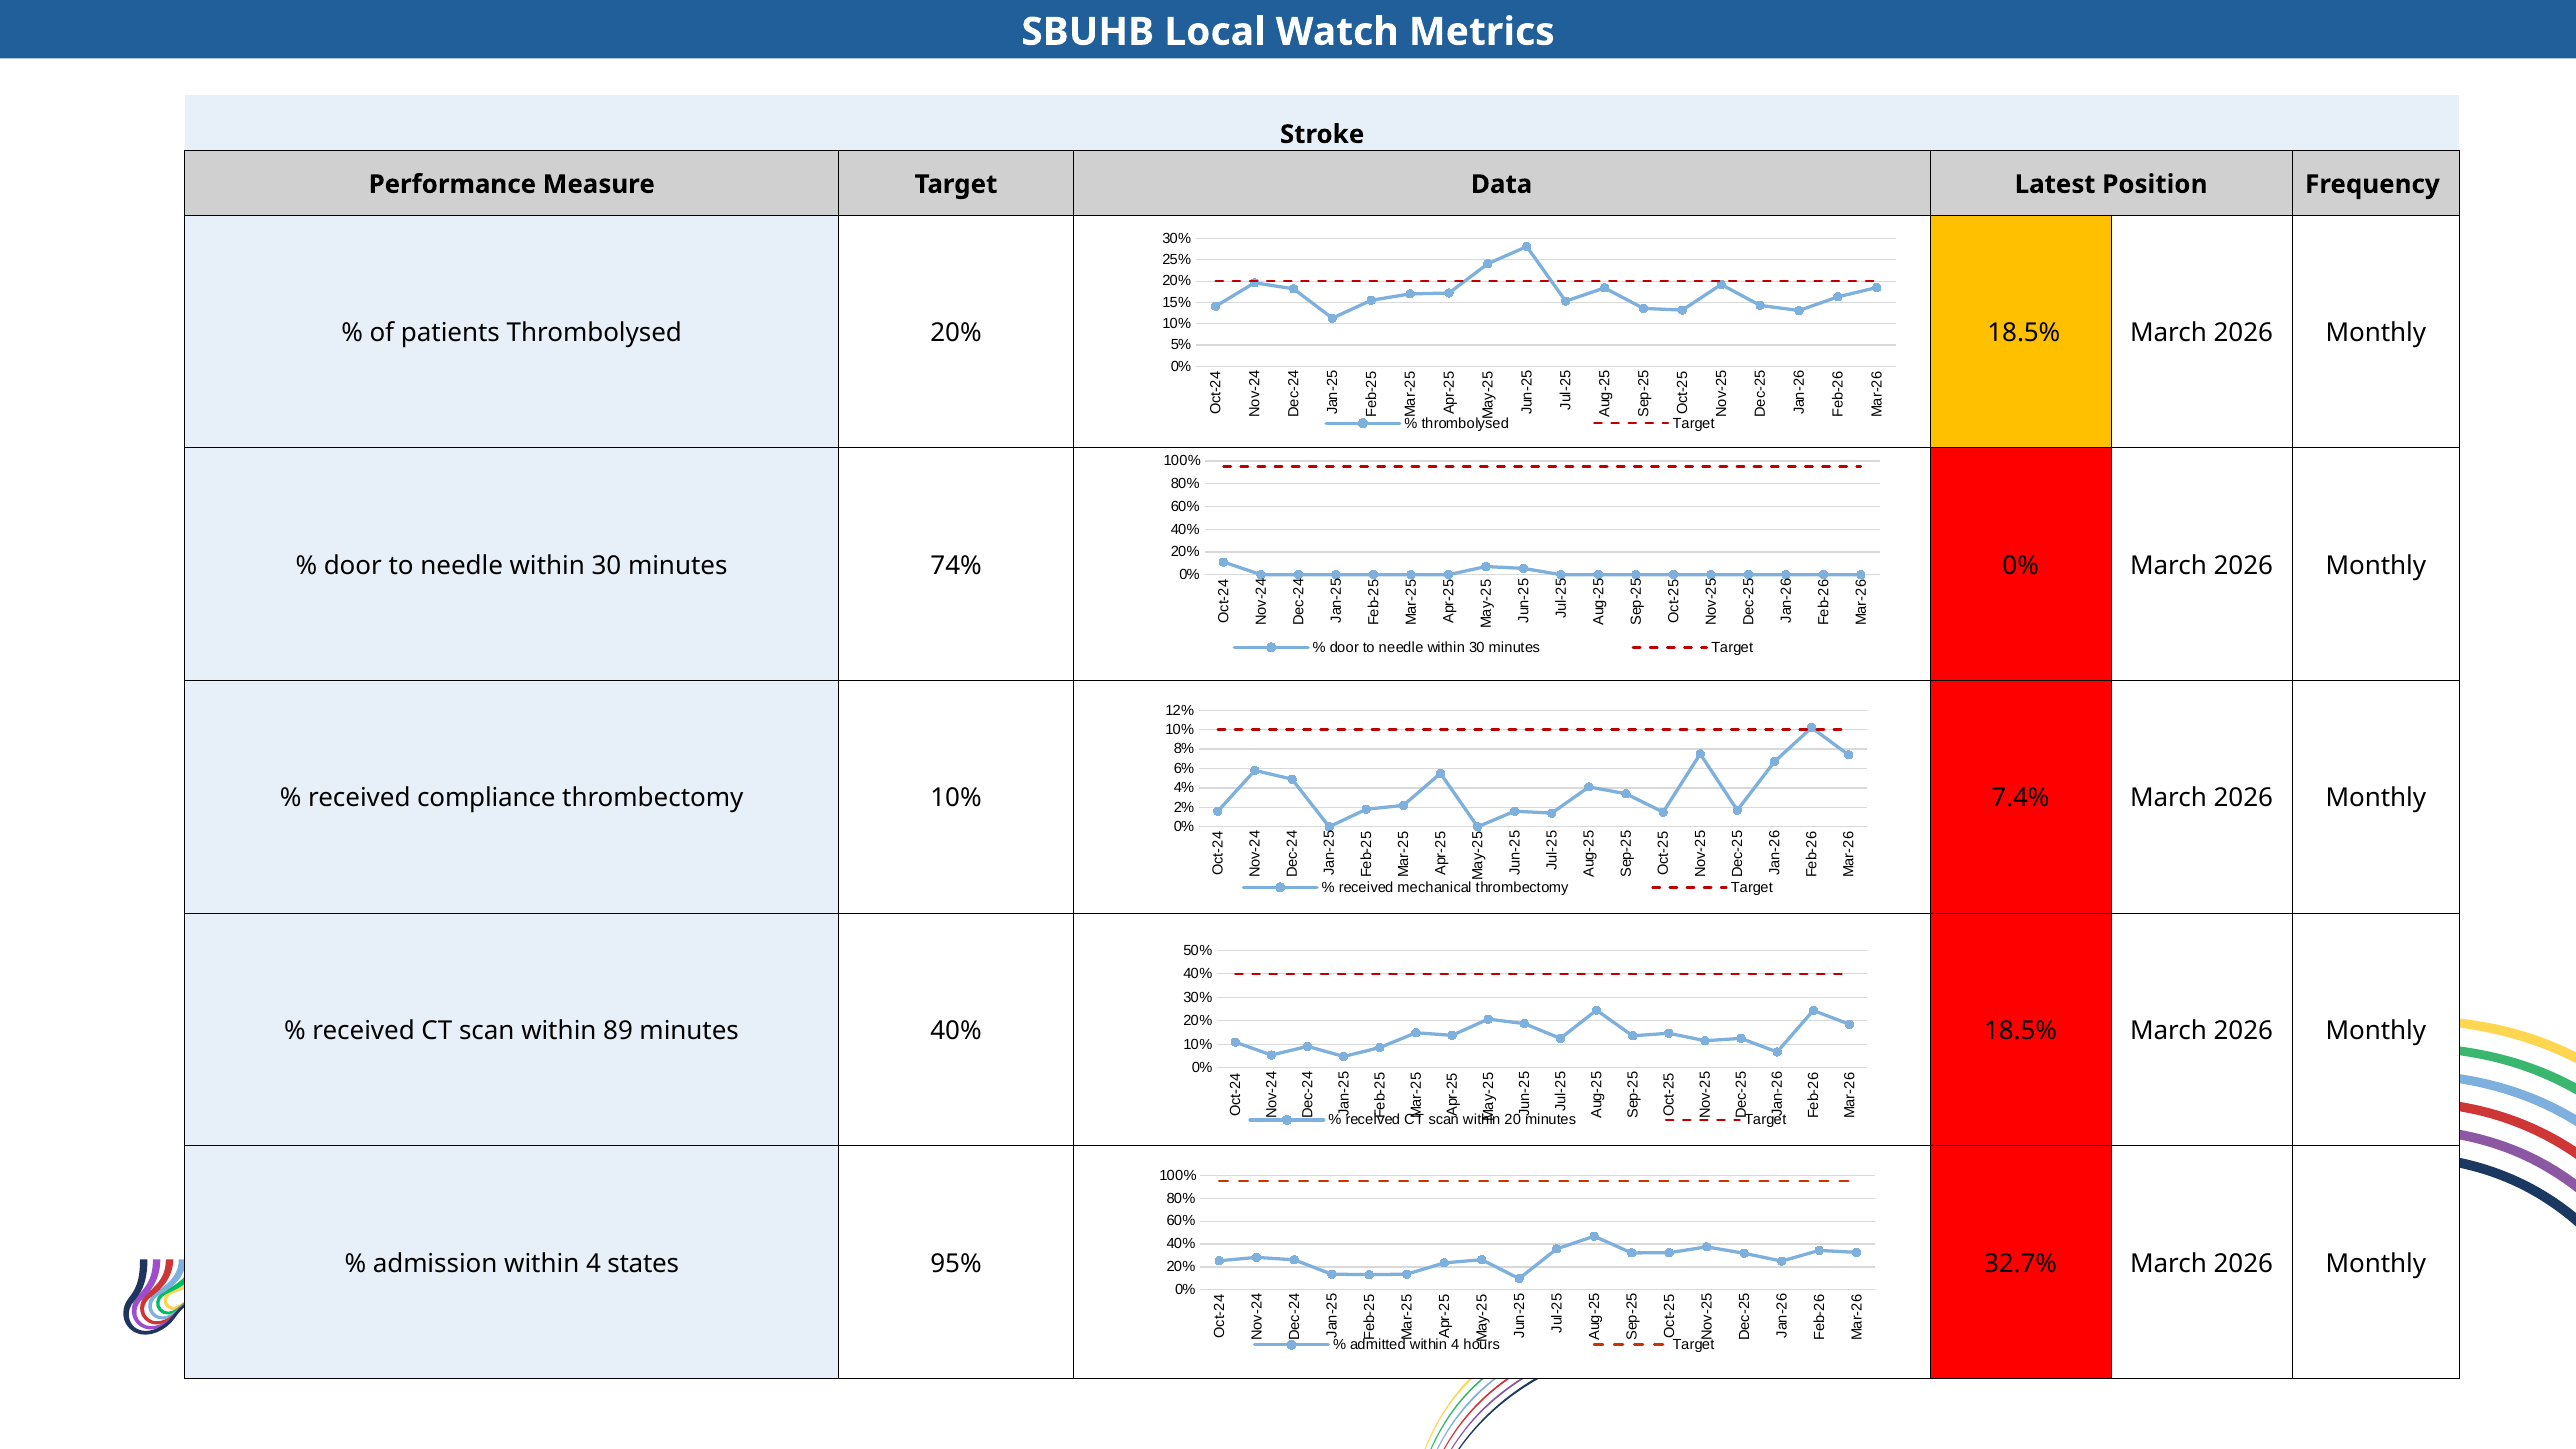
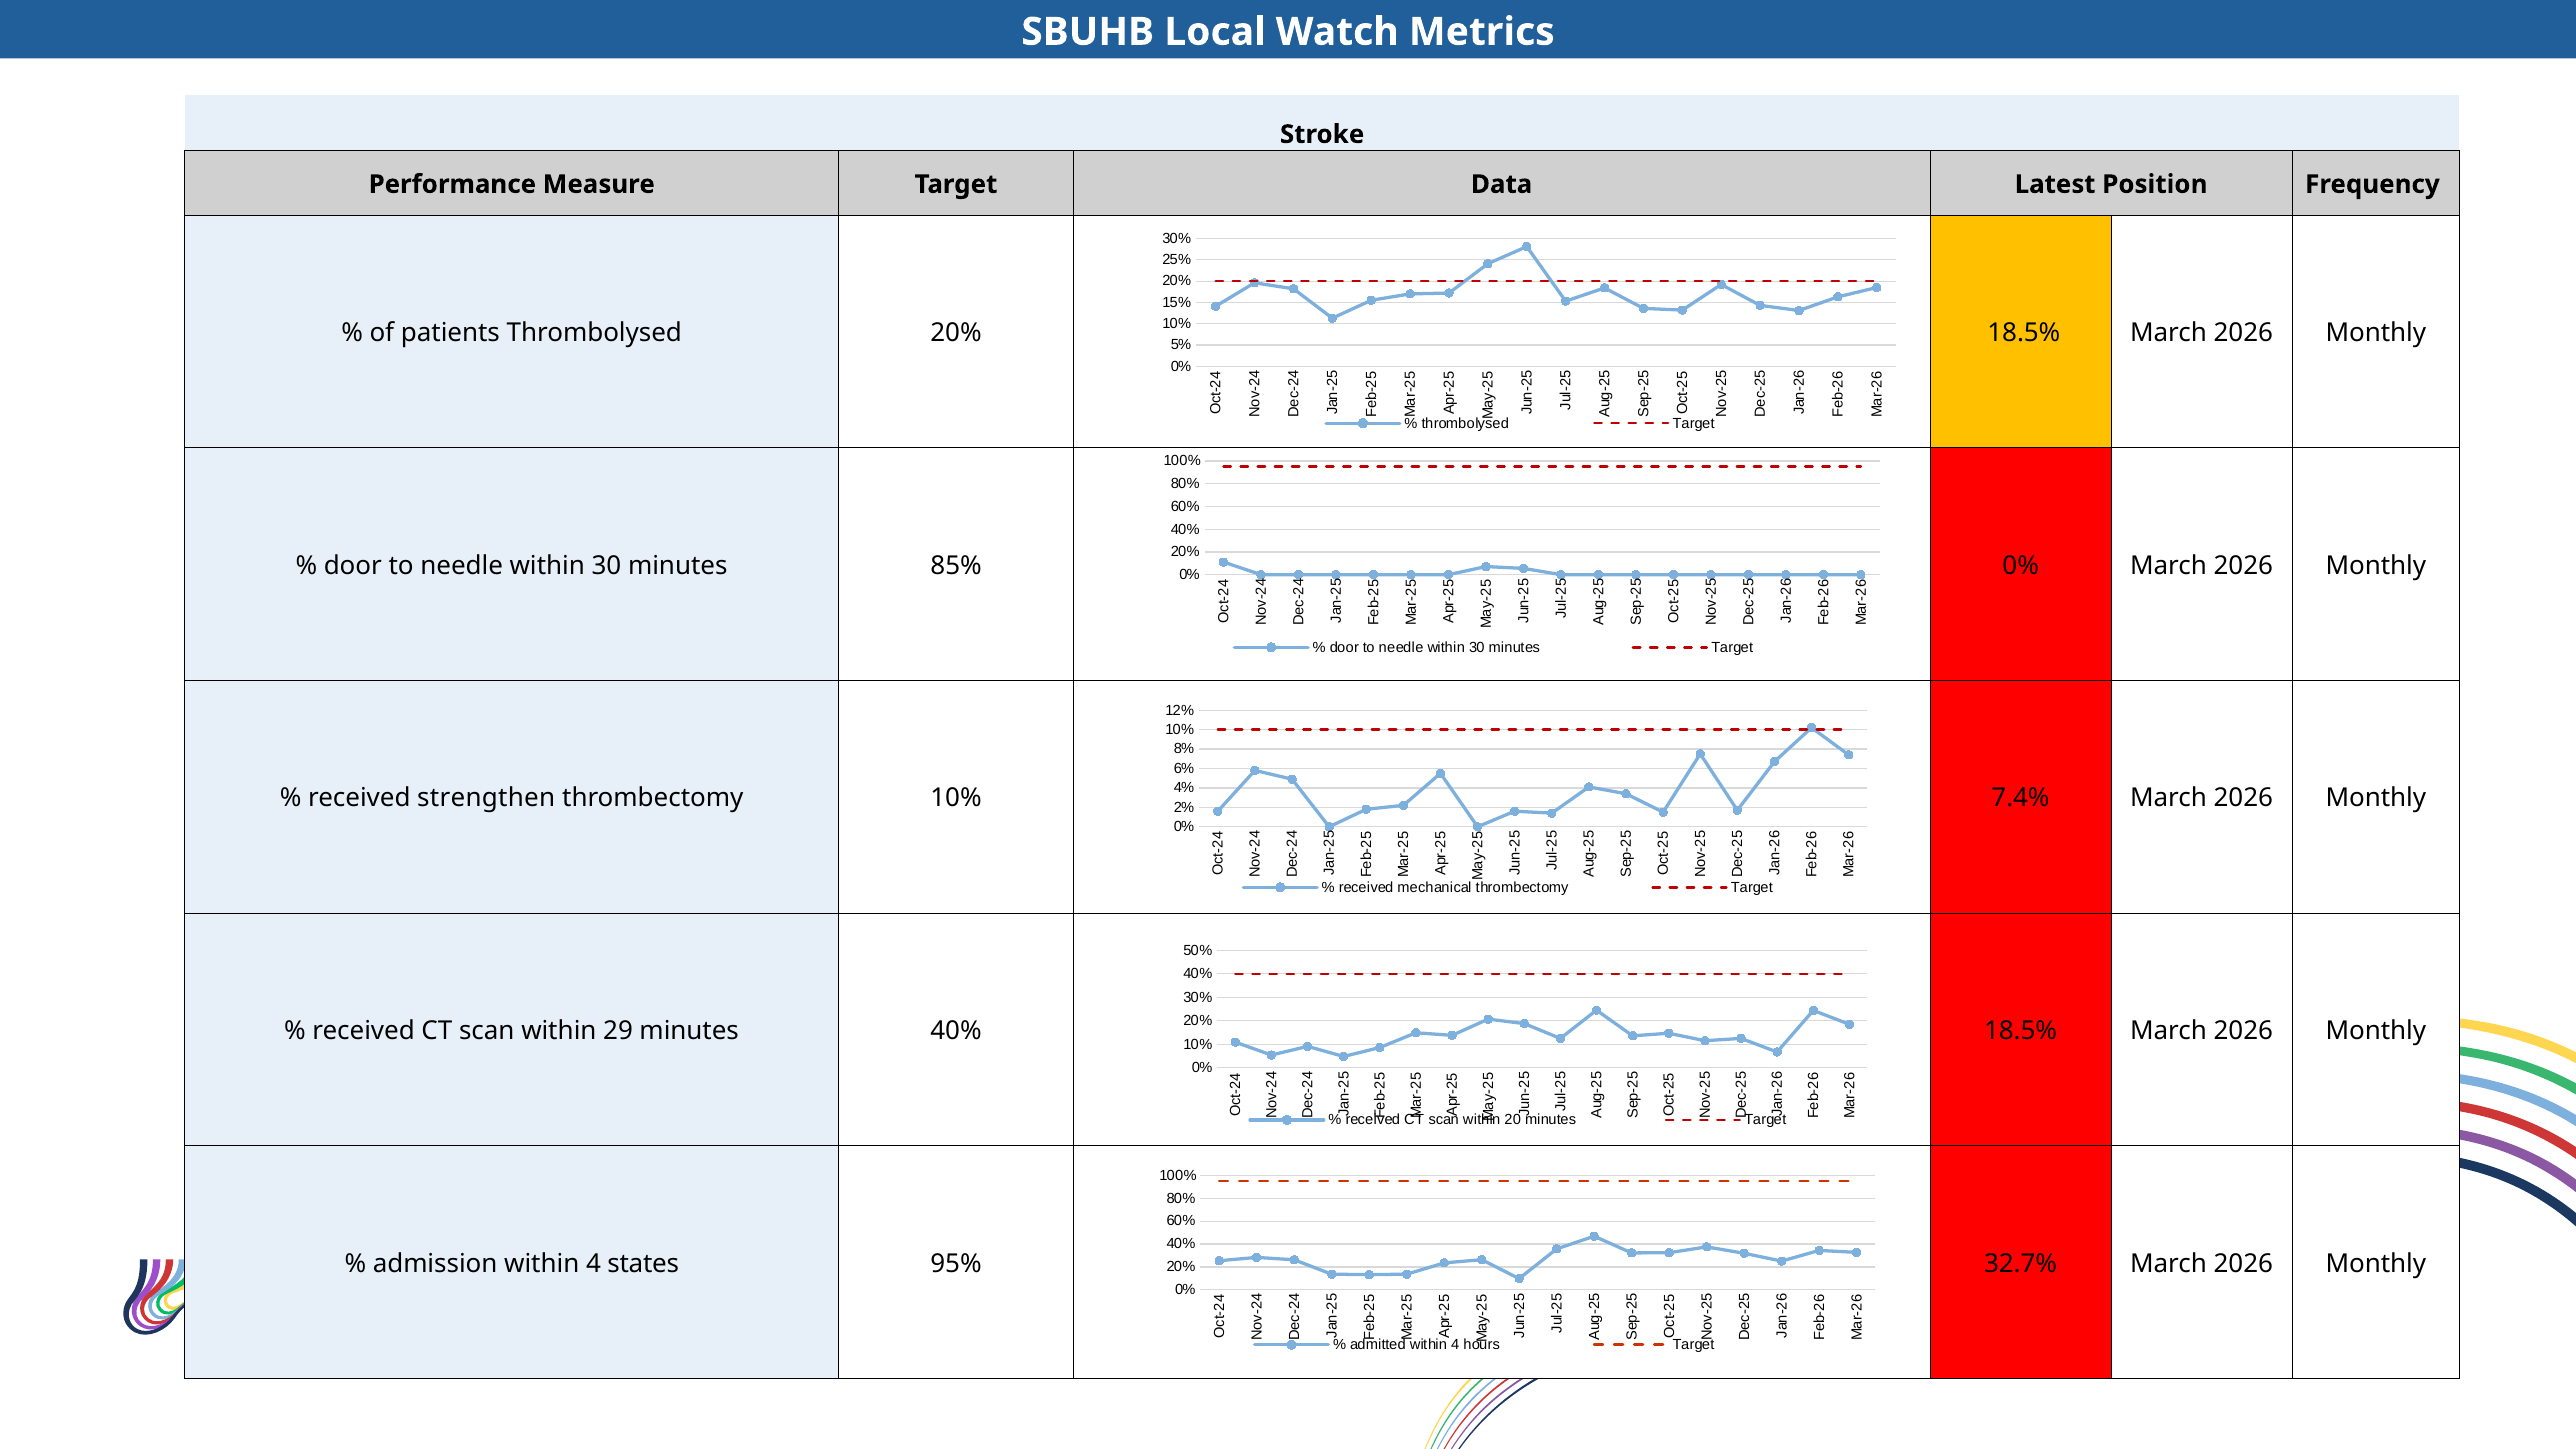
74%: 74% -> 85% (956, 566)
compliance: compliance -> strengthen (486, 798)
89: 89 -> 29 (618, 1031)
